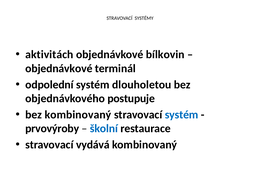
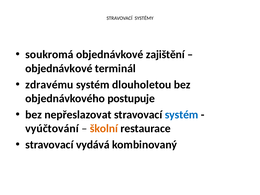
aktivitách: aktivitách -> soukromá (49, 55)
bílkovin: bílkovin -> zajištění (165, 55)
odpolední: odpolední -> zdravému (49, 85)
bez kombinovaný: kombinovaný -> nepřeslazovat (78, 115)
prvovýroby: prvovýroby -> vyúčtování (52, 129)
školní colour: blue -> orange (104, 129)
